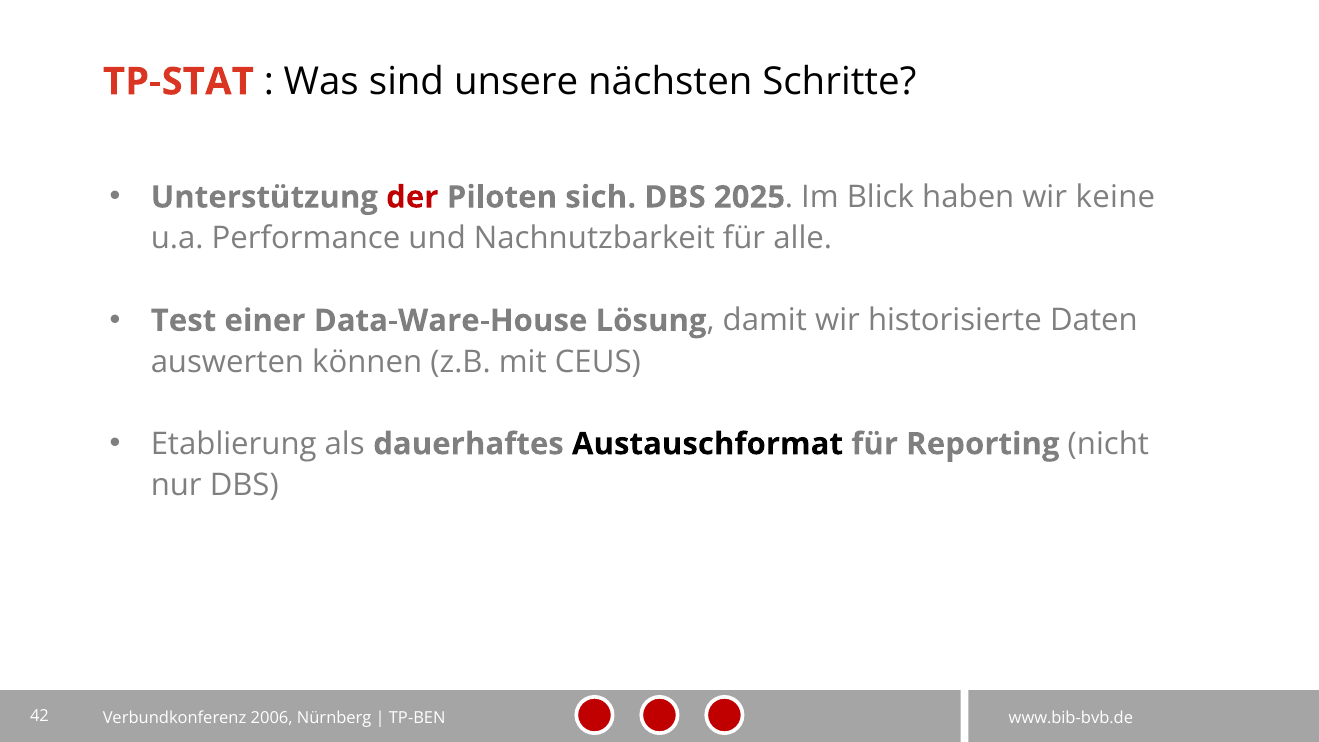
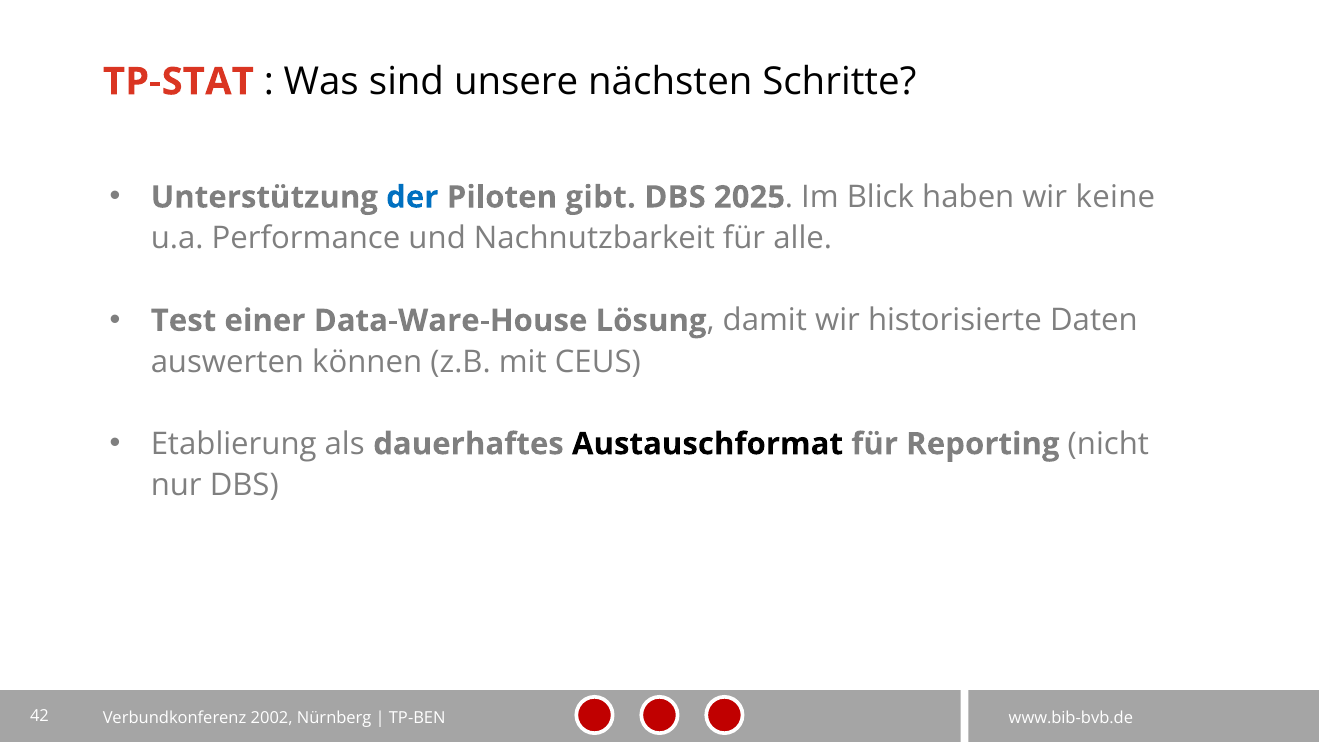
der colour: red -> blue (412, 197)
sich: sich -> gibt (601, 197)
2006: 2006 -> 2002 (272, 718)
